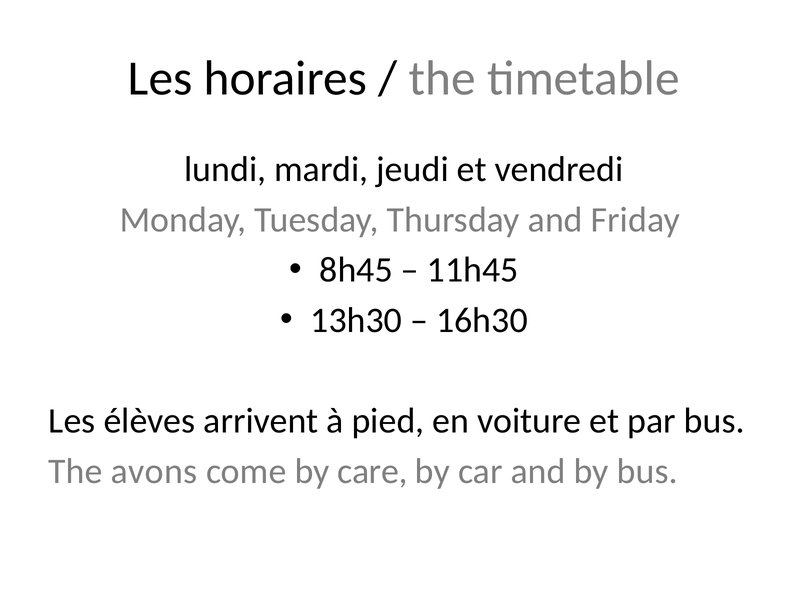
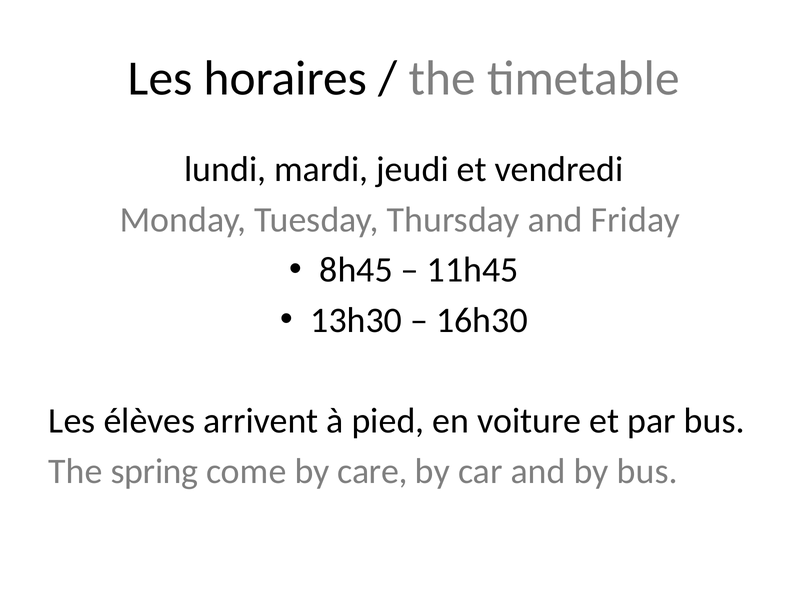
avons: avons -> spring (155, 471)
